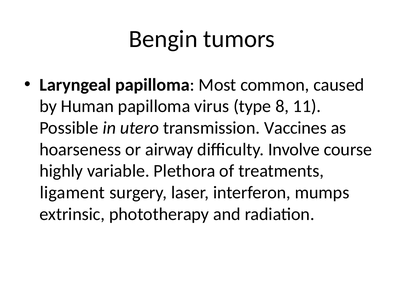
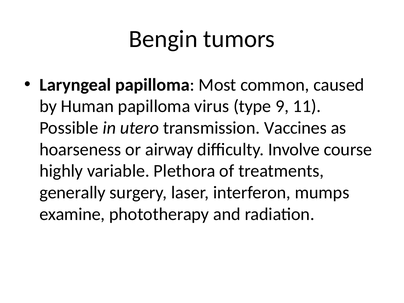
8: 8 -> 9 (282, 106)
ligament: ligament -> generally (72, 193)
extrinsic: extrinsic -> examine (72, 214)
